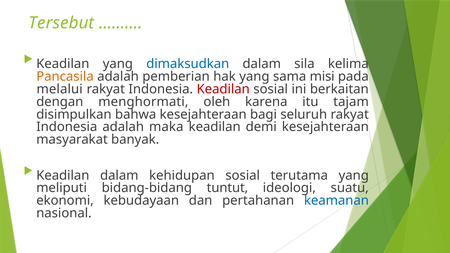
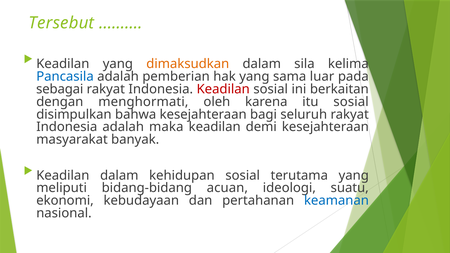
dimaksudkan colour: blue -> orange (188, 64)
Pancasila colour: orange -> blue (65, 77)
misi: misi -> luar (322, 77)
melalui: melalui -> sebagai (60, 89)
itu tajam: tajam -> sosial (351, 102)
tuntut: tuntut -> acuan (227, 188)
